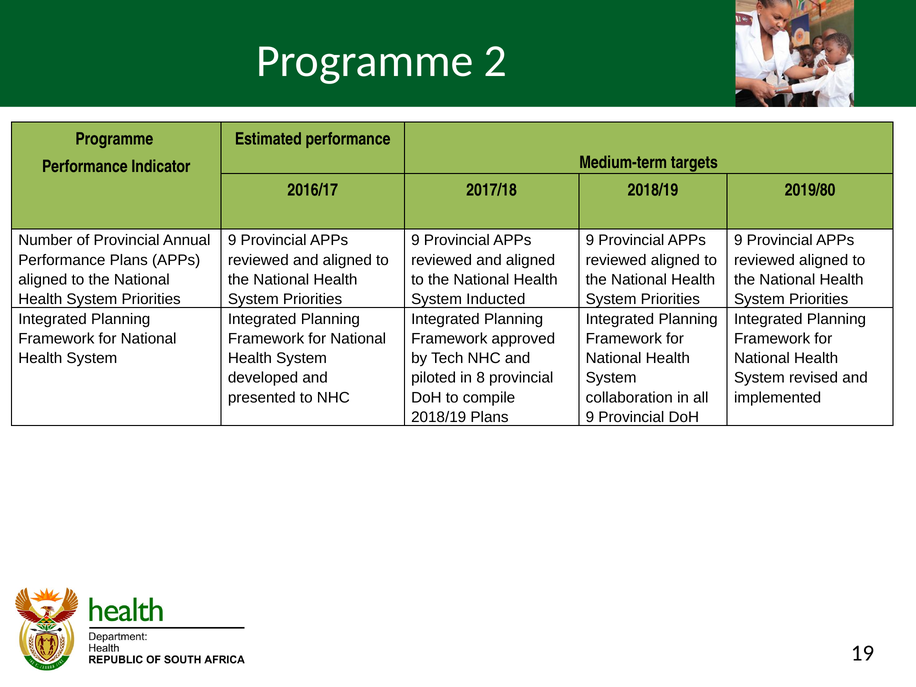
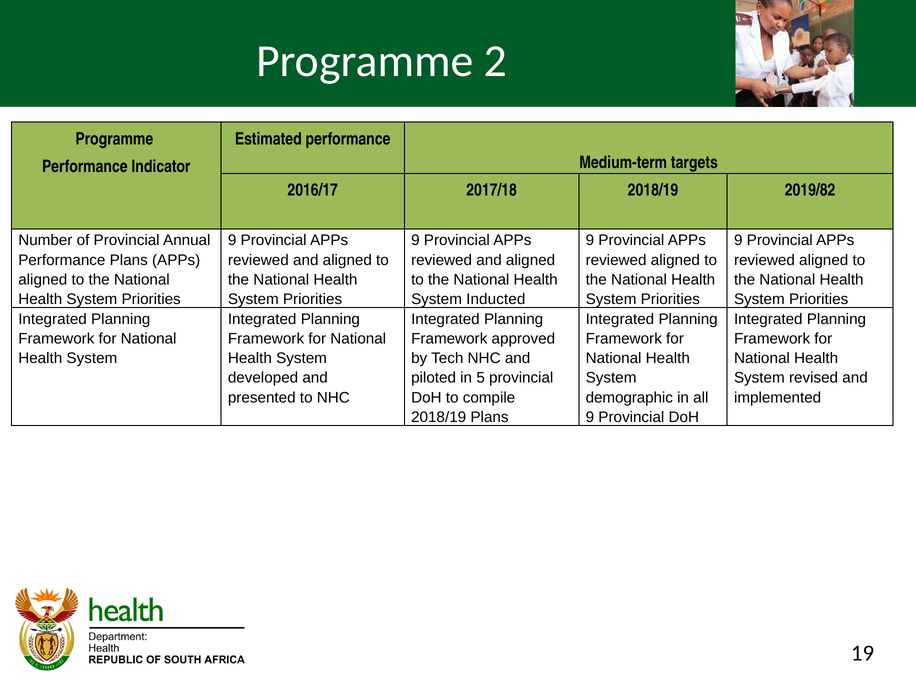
2019/80: 2019/80 -> 2019/82 (810, 190)
8: 8 -> 5 (481, 378)
collaboration: collaboration -> demographic (629, 398)
